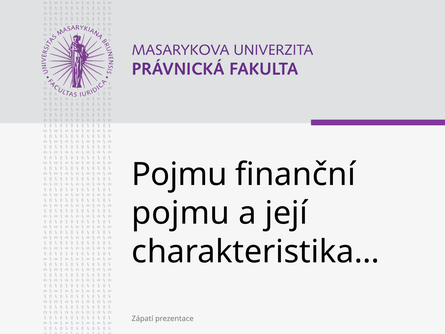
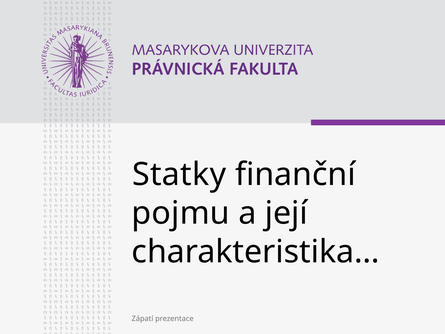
Pojmu: Pojmu -> Statky (179, 174)
